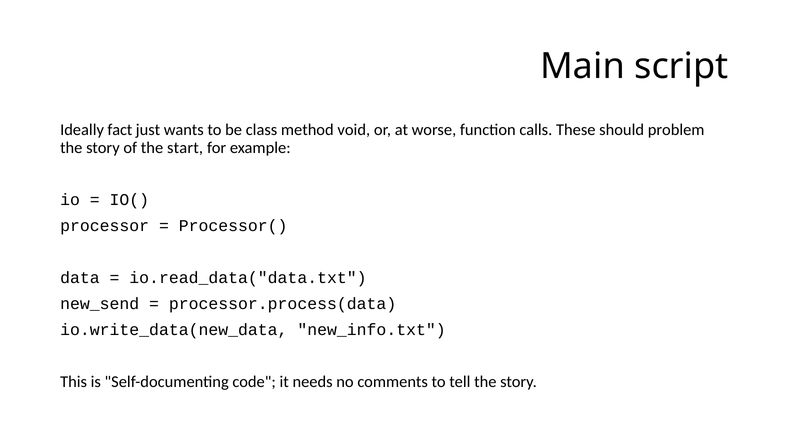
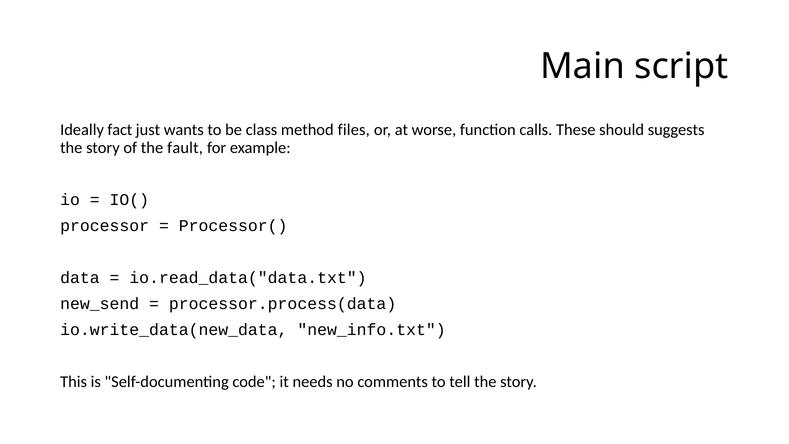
void: void -> files (354, 130)
problem: problem -> suggests (676, 130)
start: start -> fault (185, 148)
